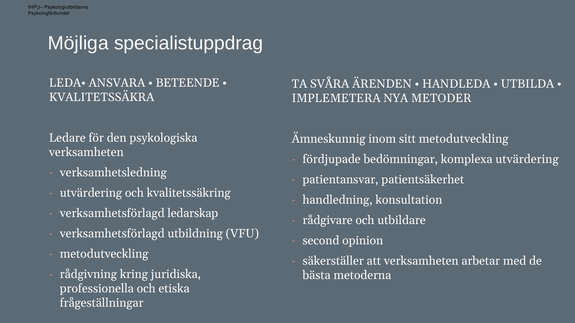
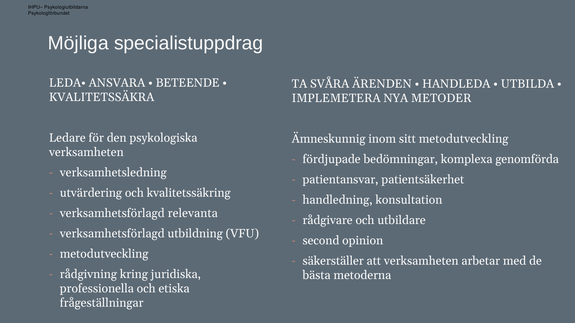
komplexa utvärdering: utvärdering -> genomförda (527, 159)
ledarskap: ledarskap -> relevanta (193, 214)
